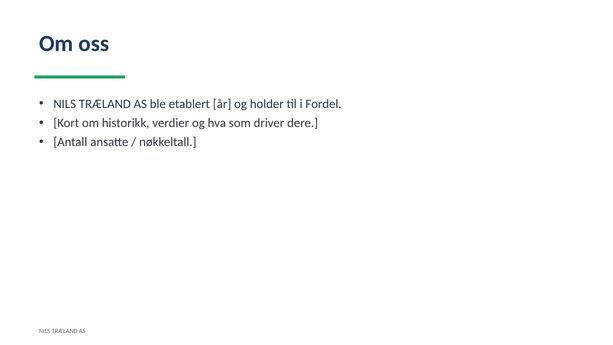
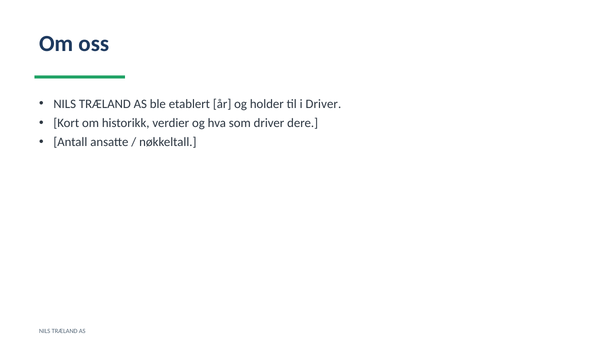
i Fordel: Fordel -> Driver (323, 104)
